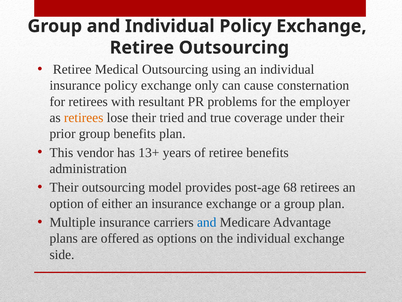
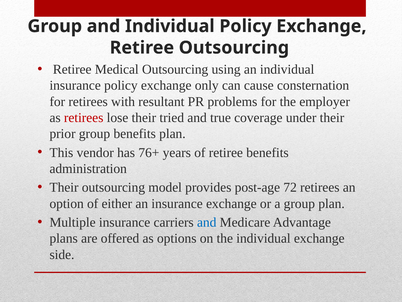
retirees colour: orange -> red (84, 118)
13+: 13+ -> 76+ (149, 152)
68: 68 -> 72 (290, 187)
